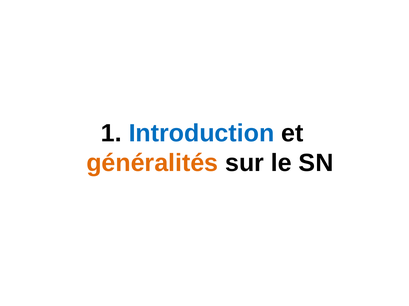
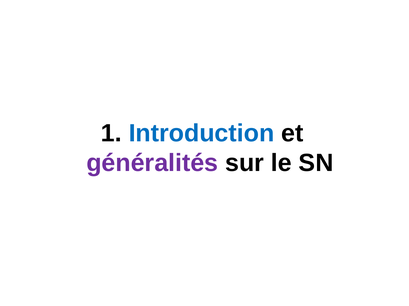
généralités colour: orange -> purple (152, 163)
